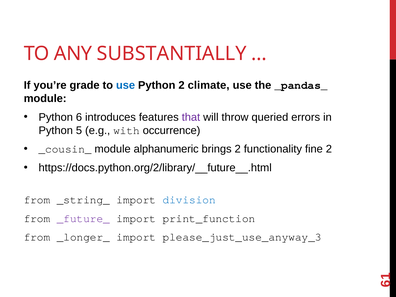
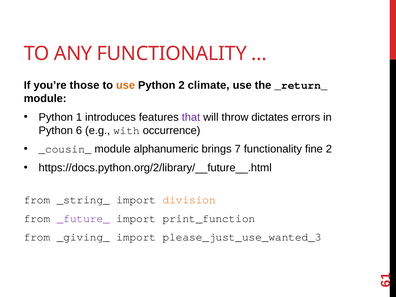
ANY SUBSTANTIALLY: SUBSTANTIALLY -> FUNCTIONALITY (172, 54)
grade: grade -> those (85, 85)
use colour: blue -> orange (126, 85)
_pandas_: _pandas_ -> _return_ (301, 85)
Python 6: 6 -> 1 (79, 117)
queried: queried -> dictates (270, 117)
Python 5: 5 -> 6 (79, 130)
brings 2: 2 -> 7 (238, 149)
division colour: blue -> orange (189, 200)
_longer_: _longer_ -> _giving_ (83, 237)
please_just_use_anyway_3: please_just_use_anyway_3 -> please_just_use_wanted_3 (242, 237)
